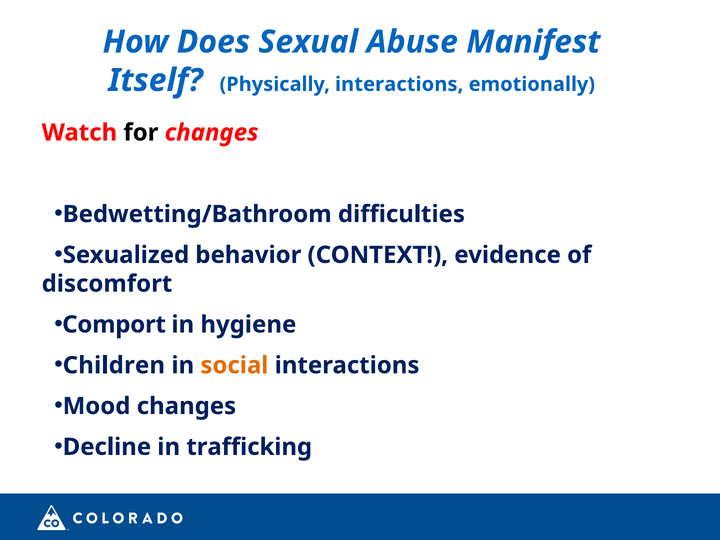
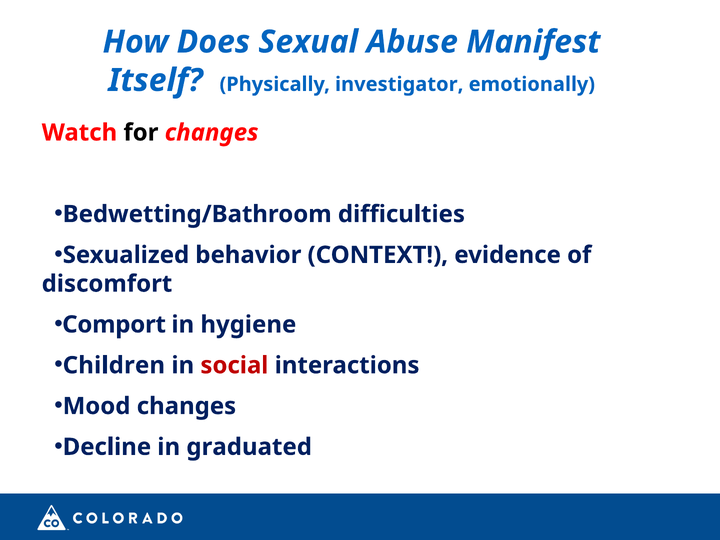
Physically interactions: interactions -> investigator (399, 84)
social colour: orange -> red (234, 365)
trafficking: trafficking -> graduated (249, 447)
